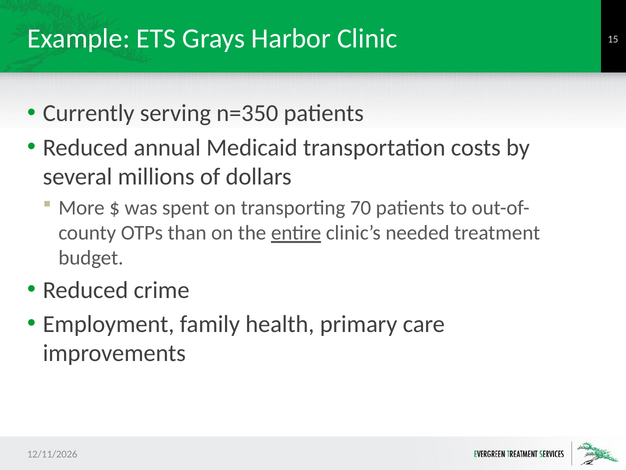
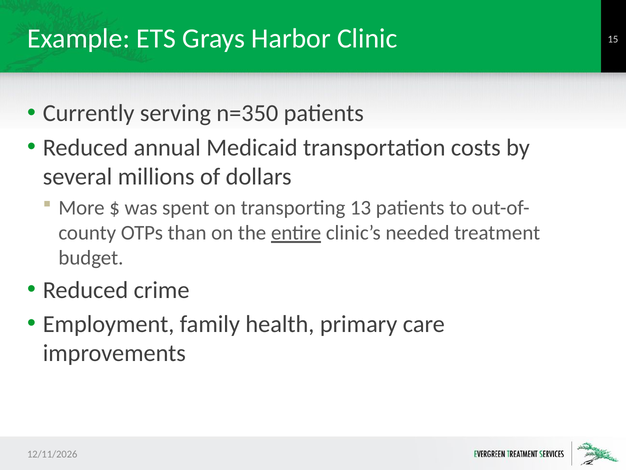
70: 70 -> 13 (361, 208)
